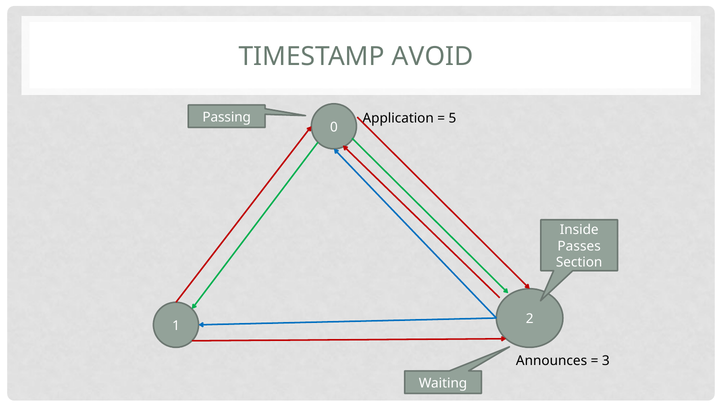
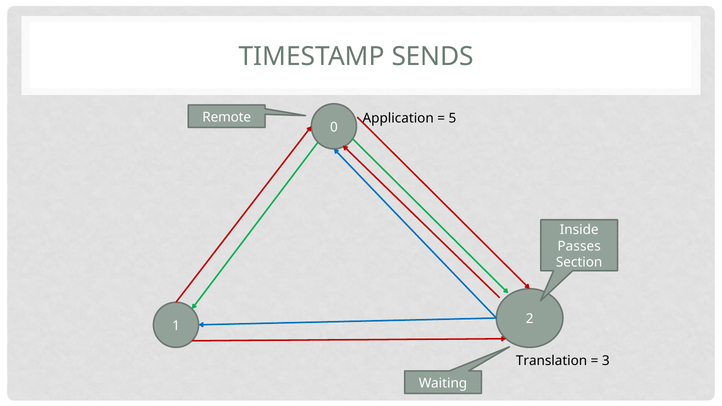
AVOID: AVOID -> SENDS (433, 57)
Passing: Passing -> Remote (227, 117)
Announces: Announces -> Translation (552, 361)
